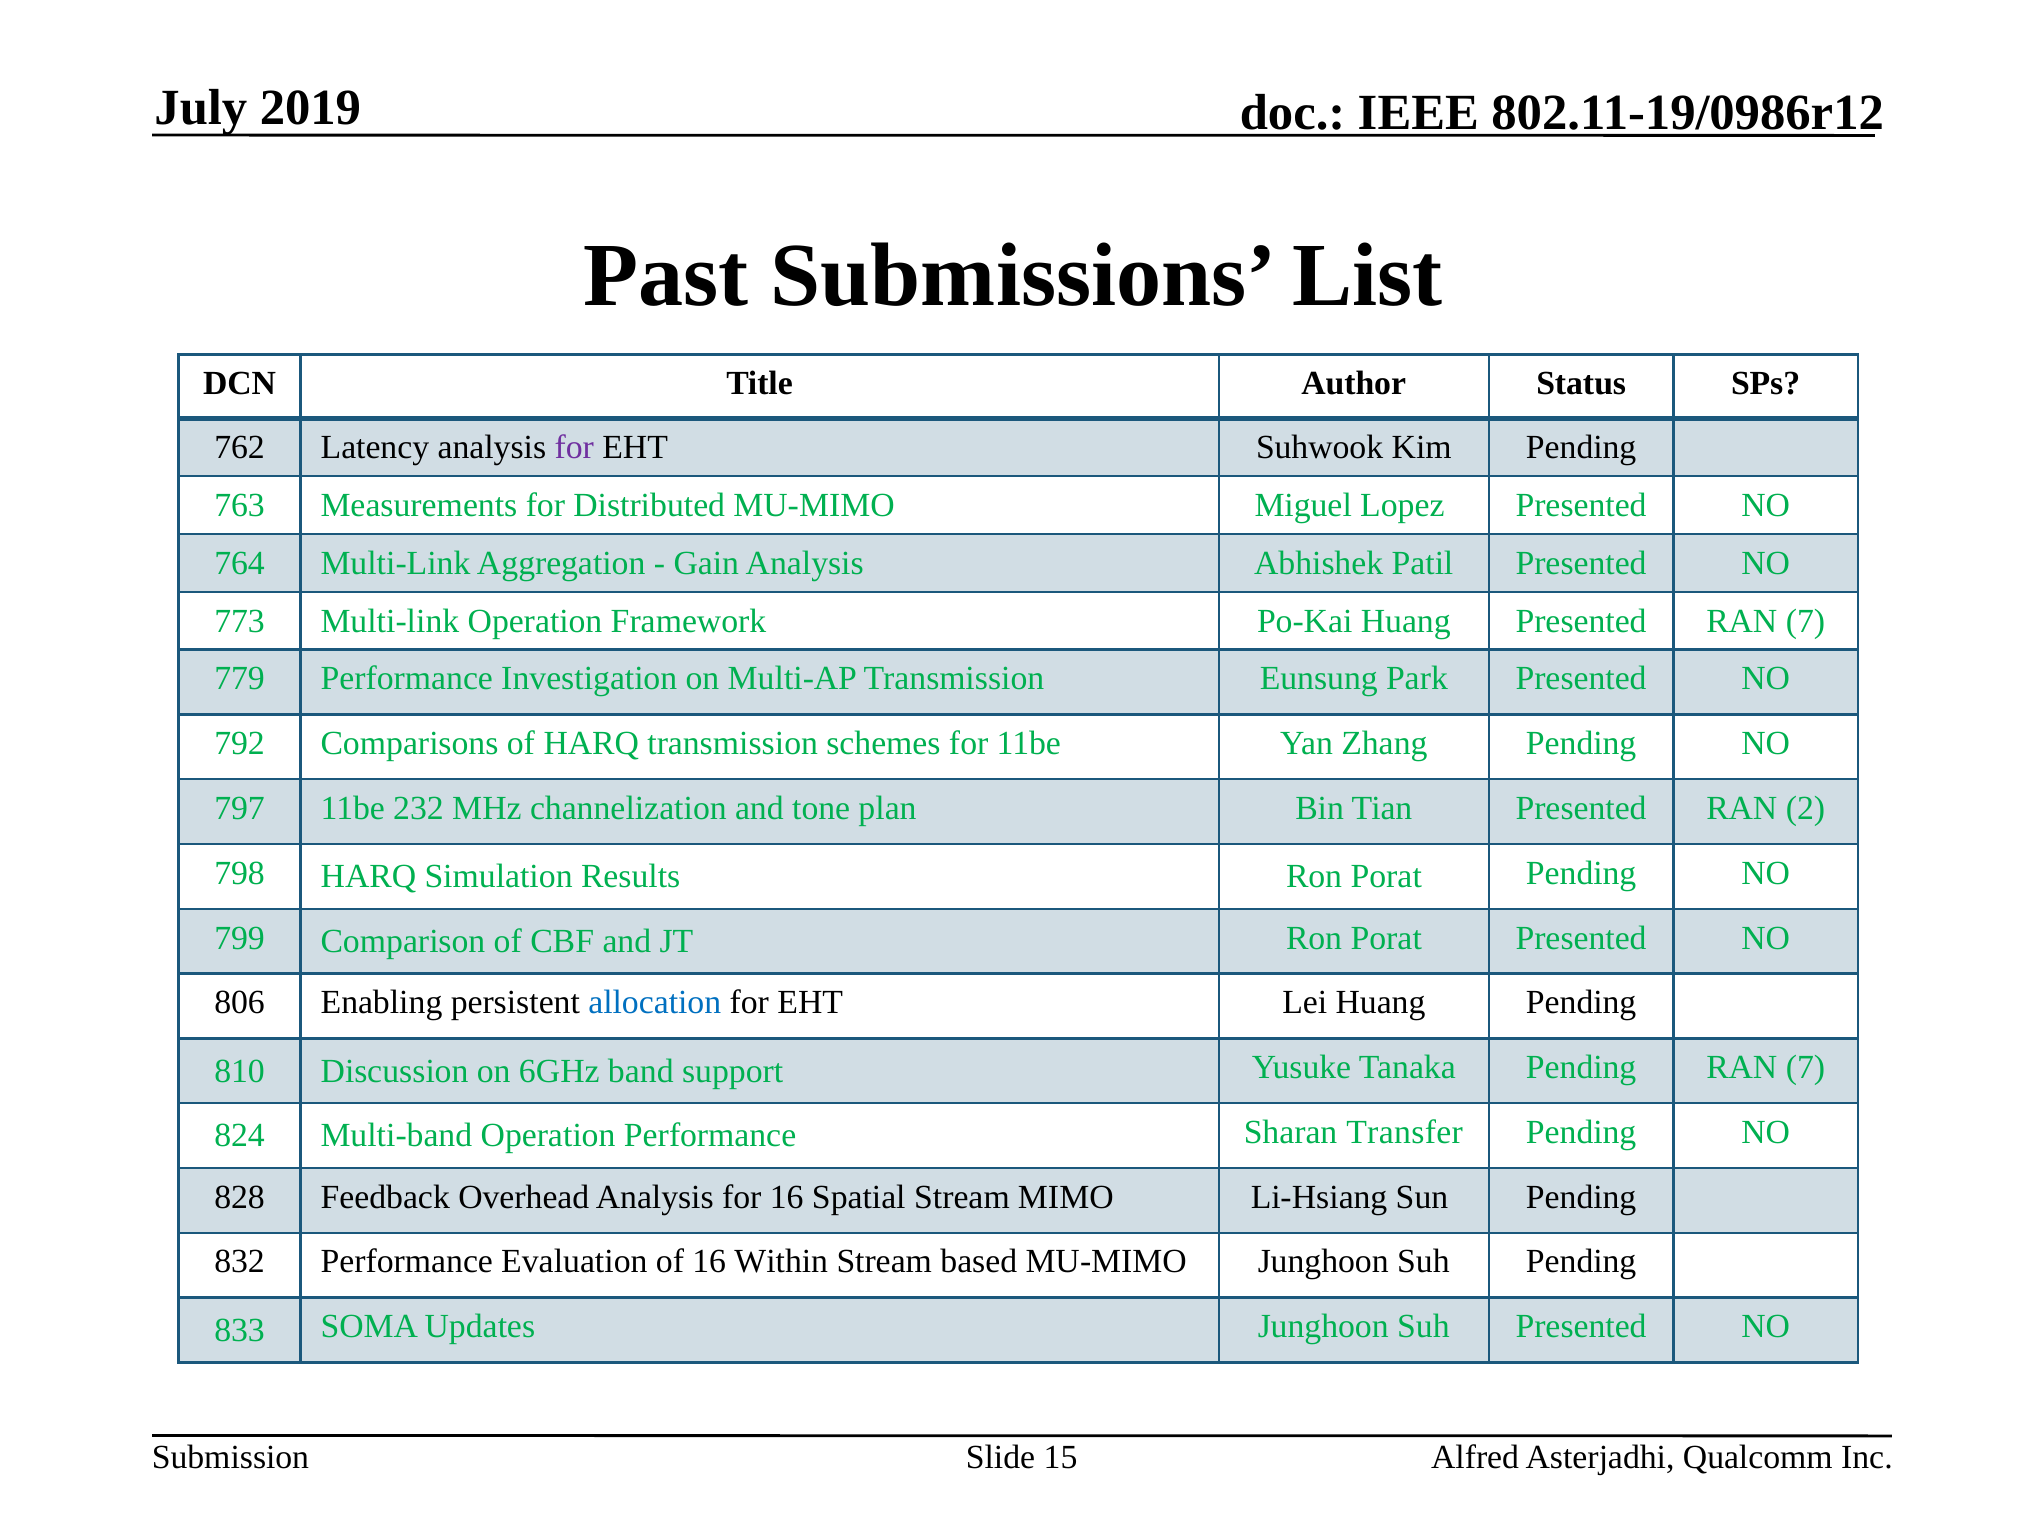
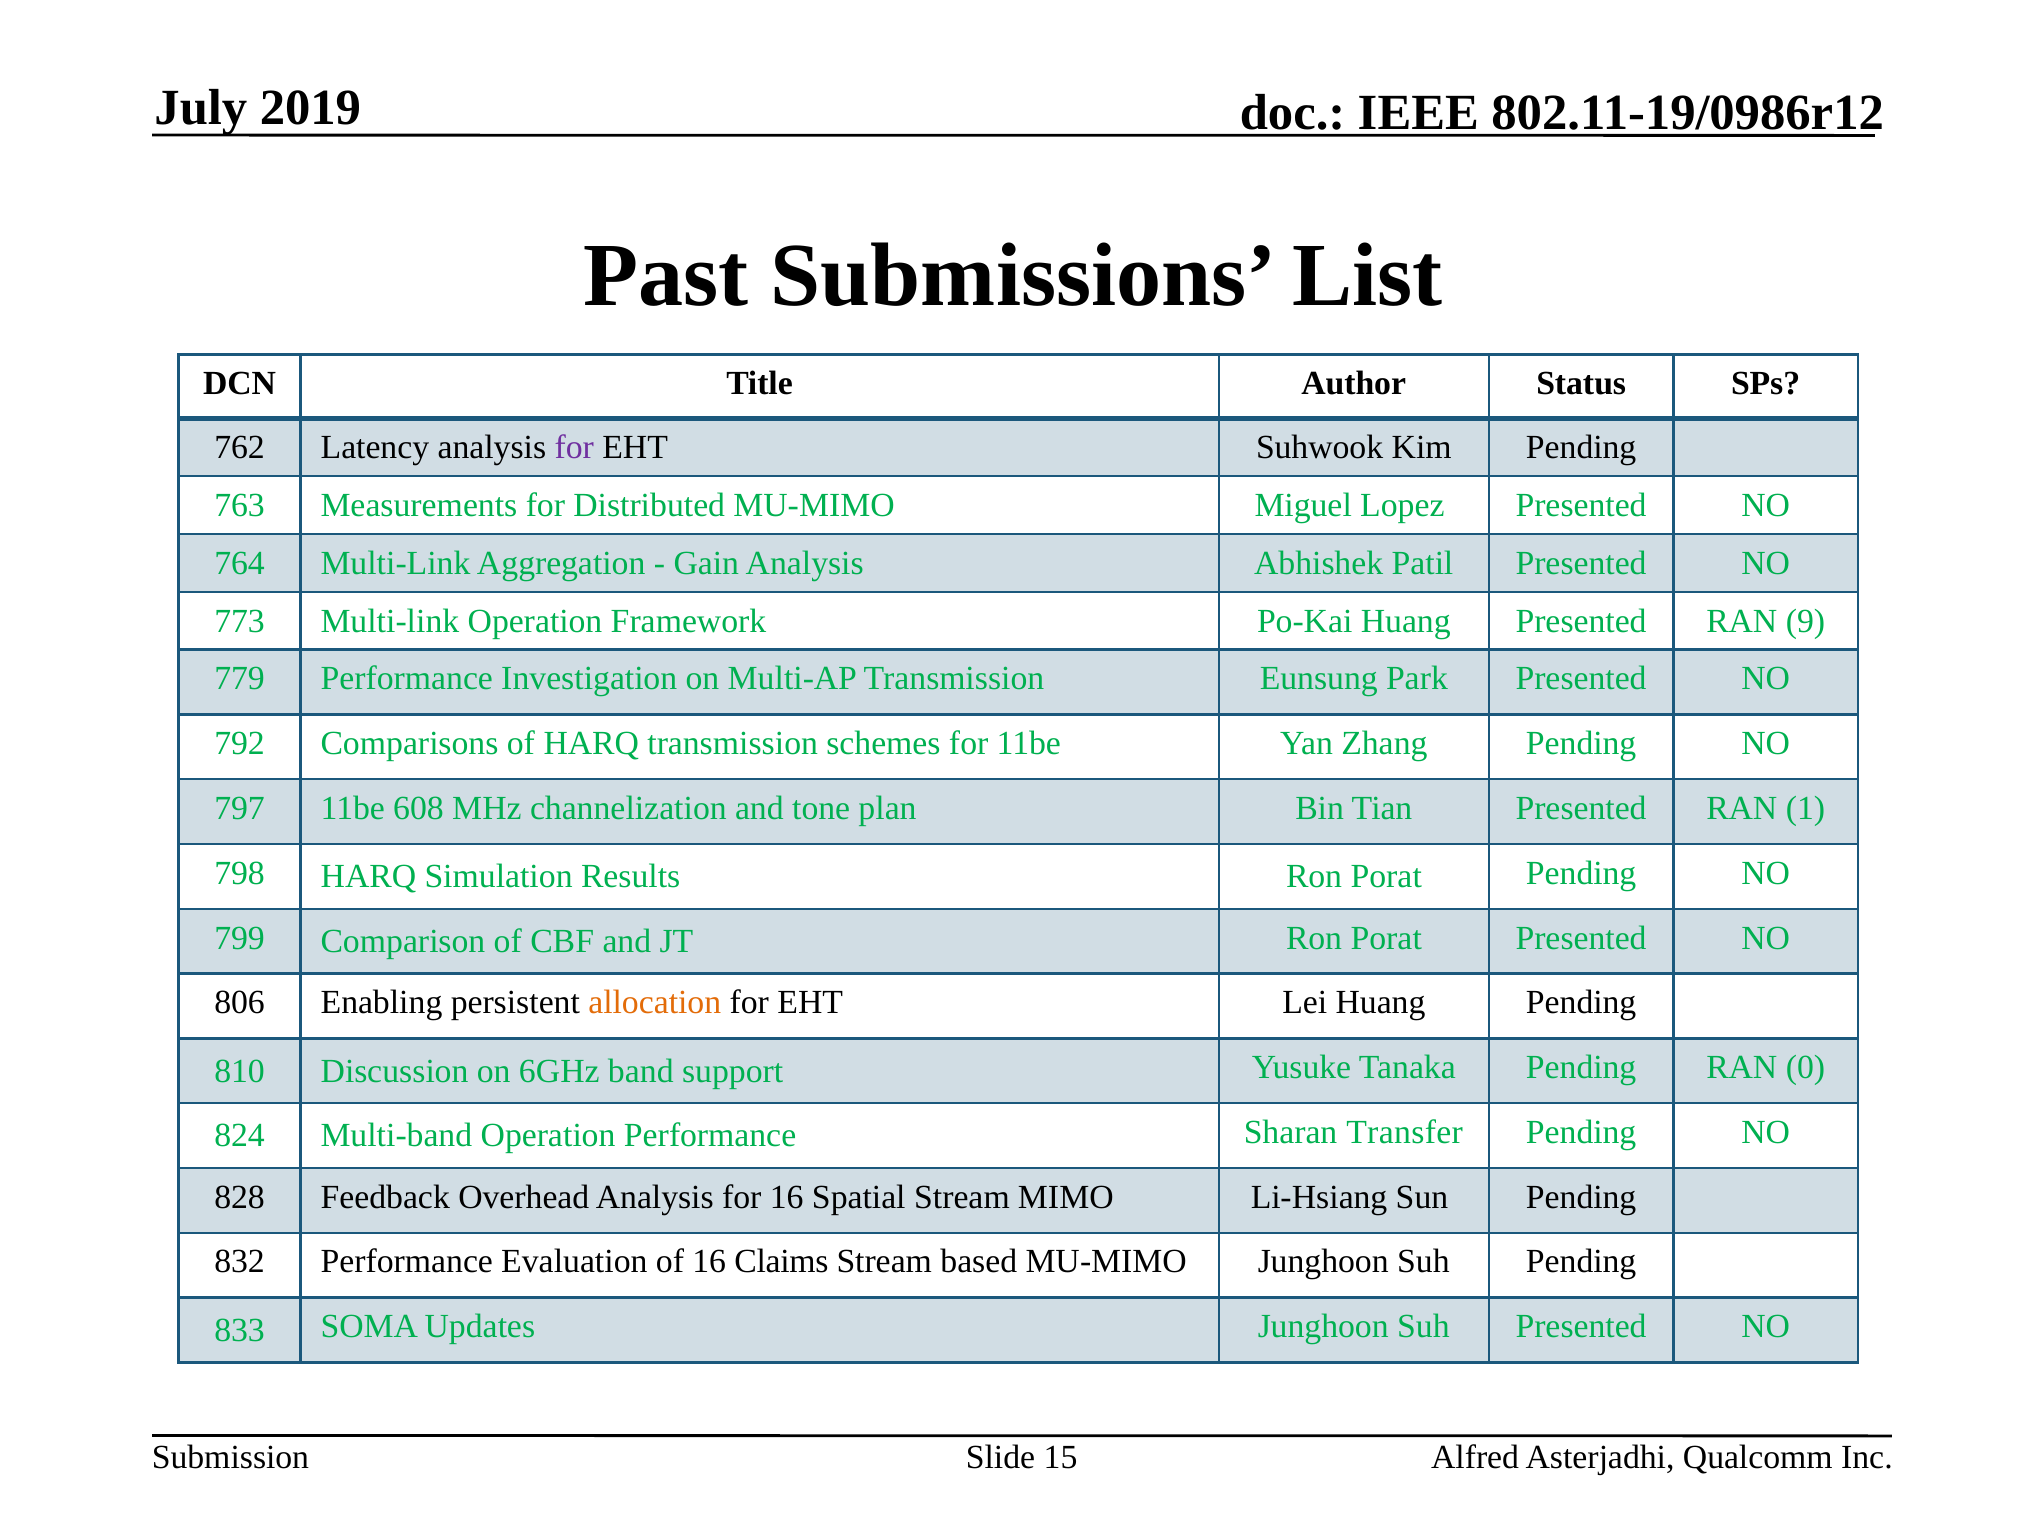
Presented RAN 7: 7 -> 9 (1806, 621)
232: 232 -> 608 (419, 808)
2: 2 -> 1 (1806, 808)
allocation colour: blue -> orange (655, 1003)
Pending RAN 7: 7 -> 0 (1806, 1068)
Within: Within -> Claims (781, 1262)
